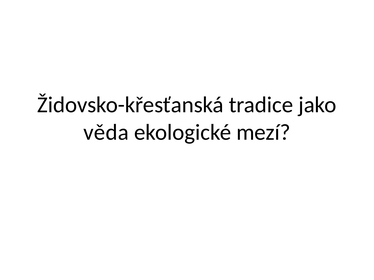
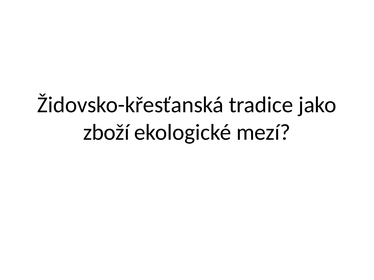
věda: věda -> zboží (106, 133)
